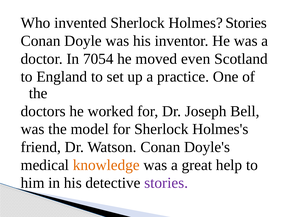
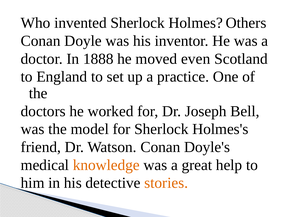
Holmes Stories: Stories -> Others (246, 23)
7054: 7054 -> 1888 (98, 59)
stories colour: purple -> orange (166, 183)
